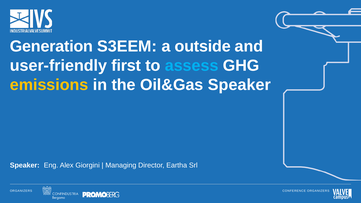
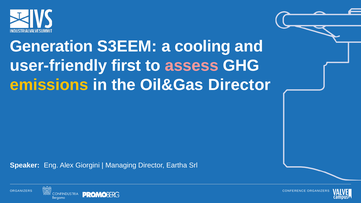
outside: outside -> cooling (203, 46)
assess colour: light blue -> pink (192, 66)
Oil&Gas Speaker: Speaker -> Director (239, 85)
